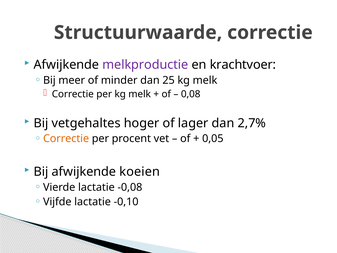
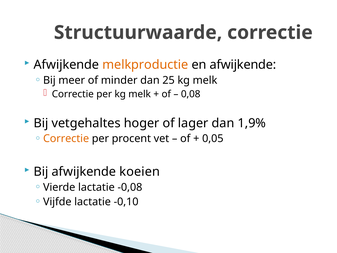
melkproductie colour: purple -> orange (145, 65)
en krachtvoer: krachtvoer -> afwijkende (243, 65)
2,7%: 2,7% -> 1,9% (252, 123)
